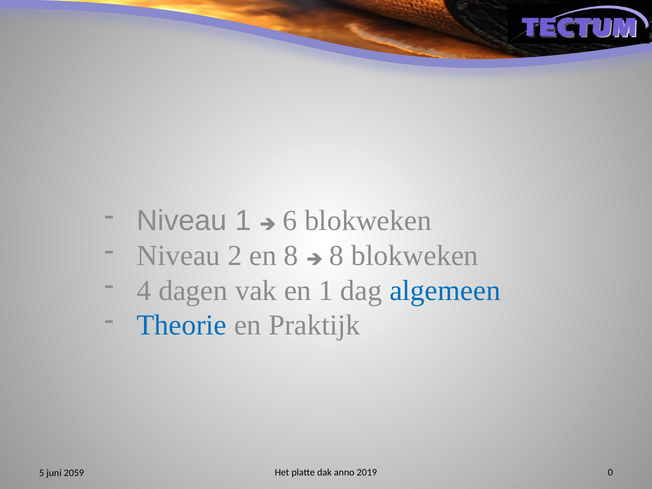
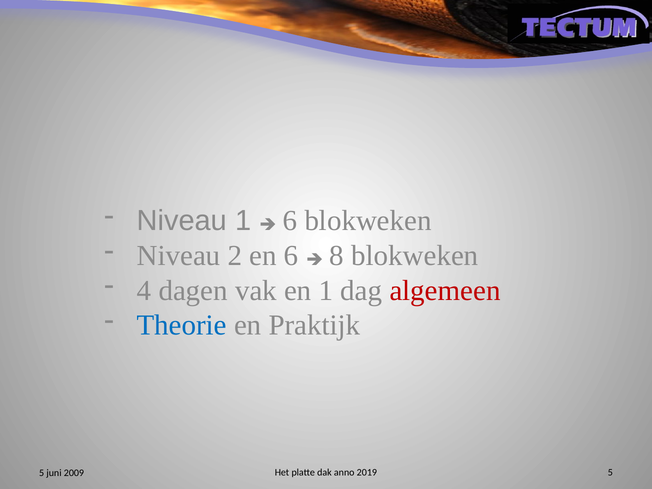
en 8: 8 -> 6 (291, 256)
algemeen colour: blue -> red (445, 290)
2019 0: 0 -> 5 (610, 473)
2059: 2059 -> 2009 (74, 473)
